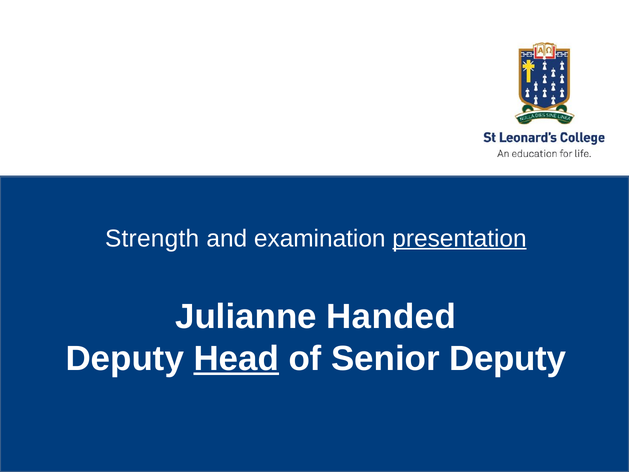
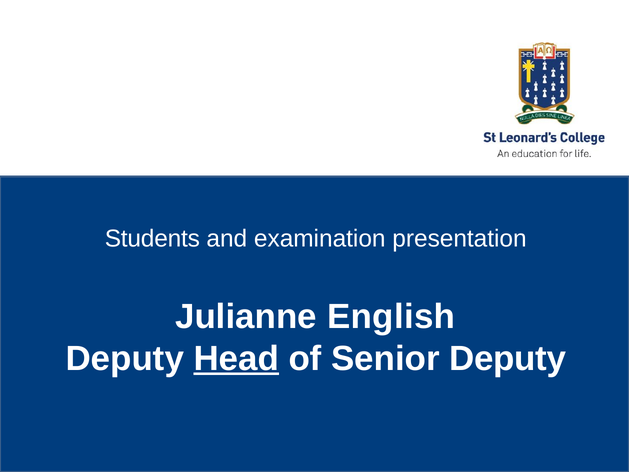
Strength: Strength -> Students (152, 238)
presentation underline: present -> none (460, 238)
Handed: Handed -> English (391, 317)
